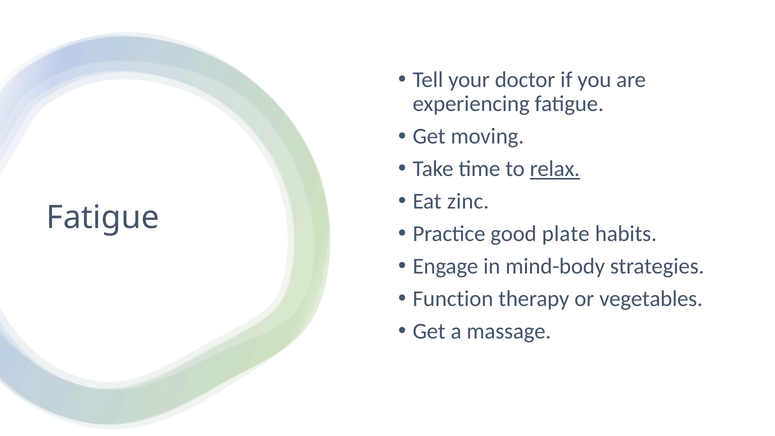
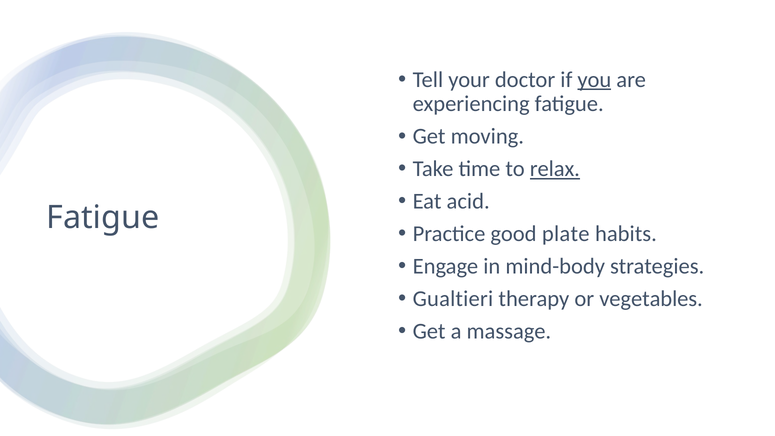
you underline: none -> present (594, 80)
zinc: zinc -> acid (468, 201)
Function: Function -> Gualtieri (453, 299)
